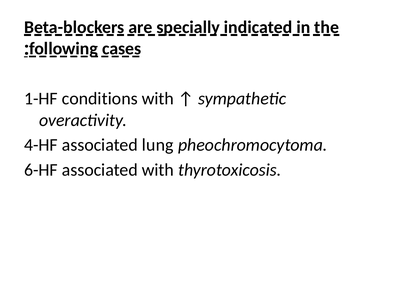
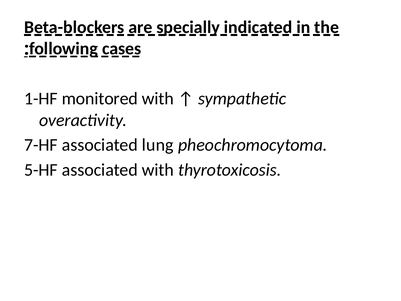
conditions: conditions -> monitored (100, 99)
4-HF: 4-HF -> 7-HF (41, 145)
6-HF: 6-HF -> 5-HF (41, 170)
